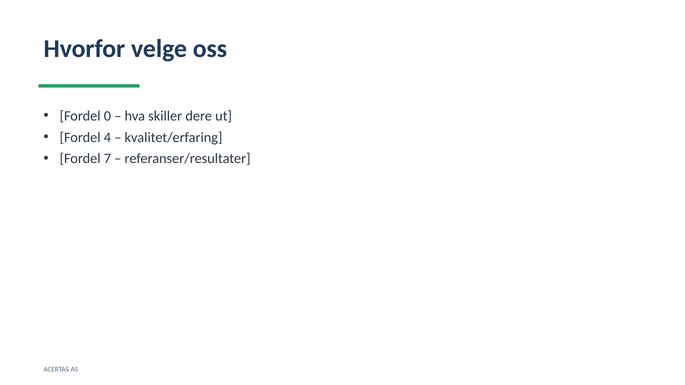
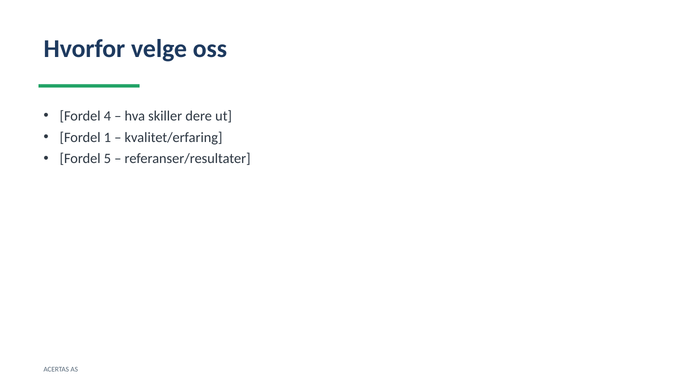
0: 0 -> 4 (107, 116)
4: 4 -> 1 (107, 137)
7: 7 -> 5 (107, 159)
